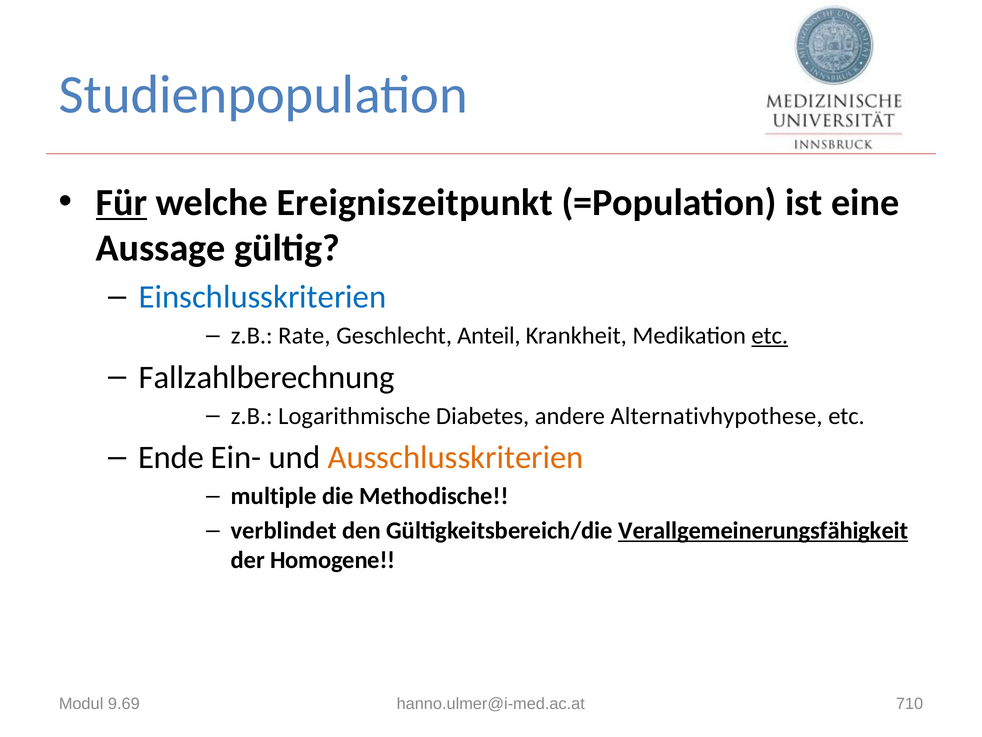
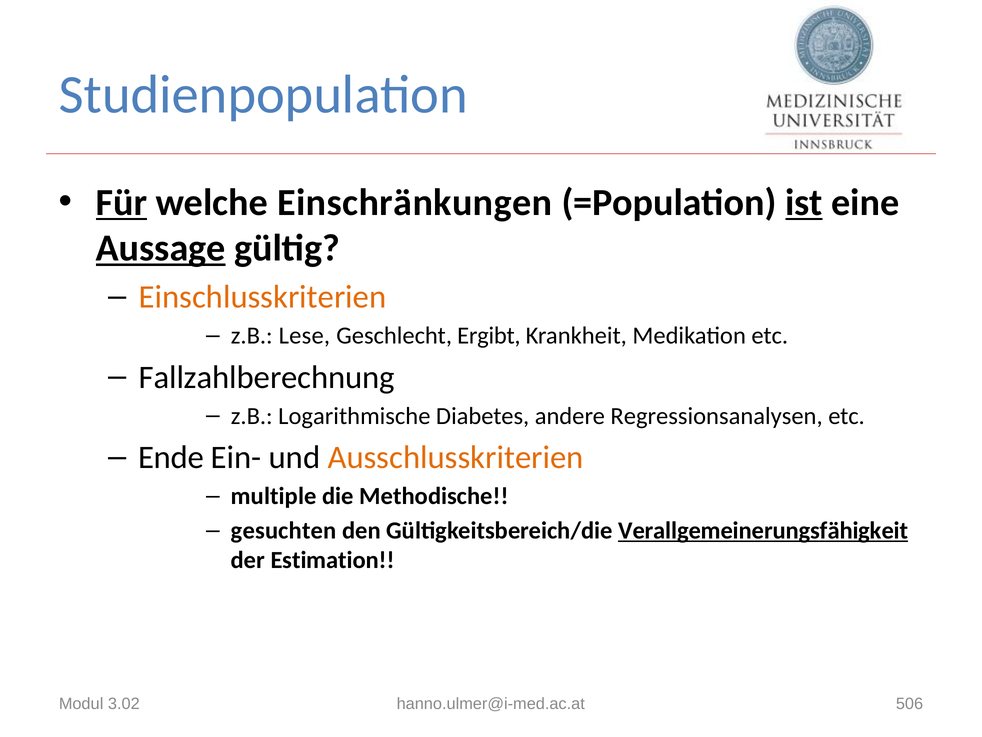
Ereigniszeitpunkt: Ereigniszeitpunkt -> Einschränkungen (415, 202)
ist underline: none -> present (804, 202)
Aussage underline: none -> present (161, 248)
Einschlusskriterien colour: blue -> orange (263, 297)
Rate: Rate -> Lese (304, 336)
Anteil: Anteil -> Ergibt (489, 336)
etc underline: present -> none (770, 336)
Alternativhypothese: Alternativhypothese -> Regressionsanalysen (717, 416)
verblindet: verblindet -> gesuchten (284, 530)
Homogene: Homogene -> Estimation (333, 560)
9.69: 9.69 -> 3.02 (124, 703)
710: 710 -> 506 (910, 703)
